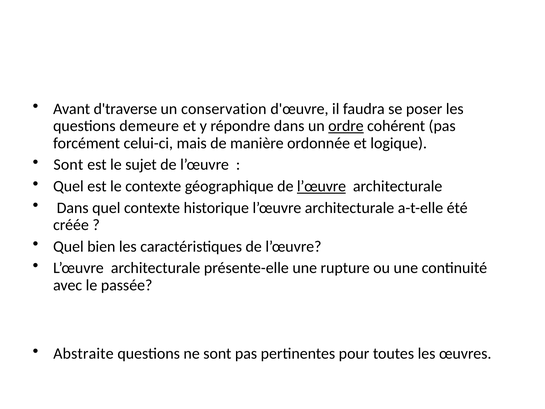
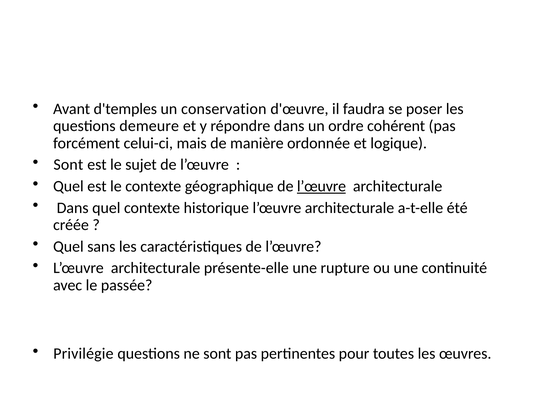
d'traverse: d'traverse -> d'temples (125, 109)
ordre underline: present -> none (346, 126)
bien: bien -> sans (101, 246)
Abstraite: Abstraite -> Privilégie (83, 353)
